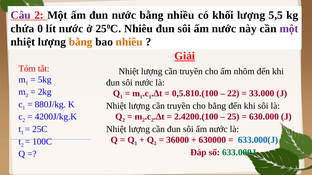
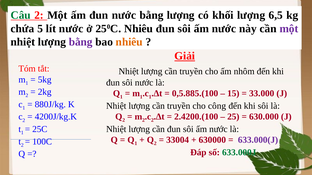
Câu colour: purple -> green (21, 15)
bằng nhiều: nhiều -> lượng (181, 15)
5,5: 5,5 -> 6,5 (276, 15)
0: 0 -> 5 (40, 29)
bằng colour: orange -> purple (81, 42)
0,5.810.(100: 0,5.810.(100 -> 0,5.885.(100 (195, 94)
22: 22 -> 15 (233, 94)
cho bằng: bằng -> công (217, 106)
36000: 36000 -> 33004 (178, 140)
633.000(J colour: blue -> purple (258, 140)
